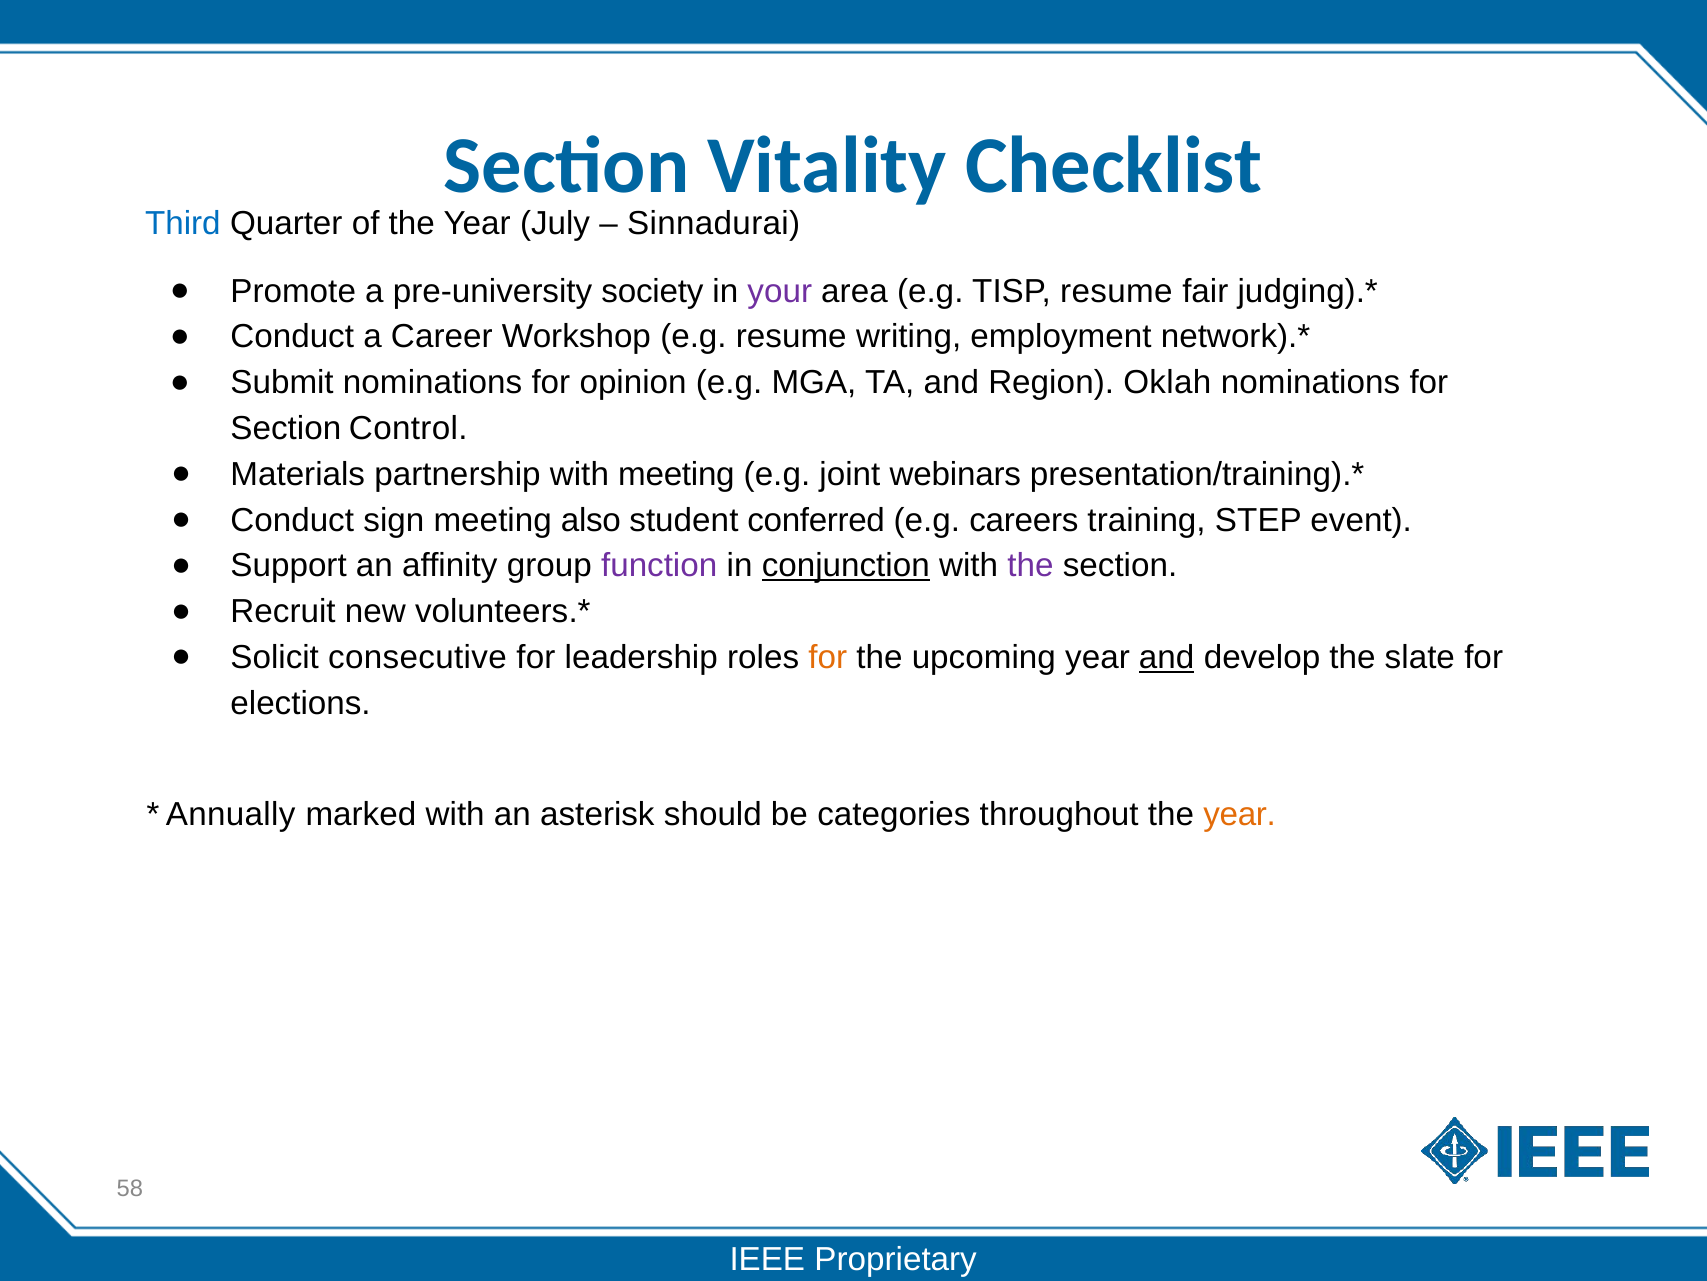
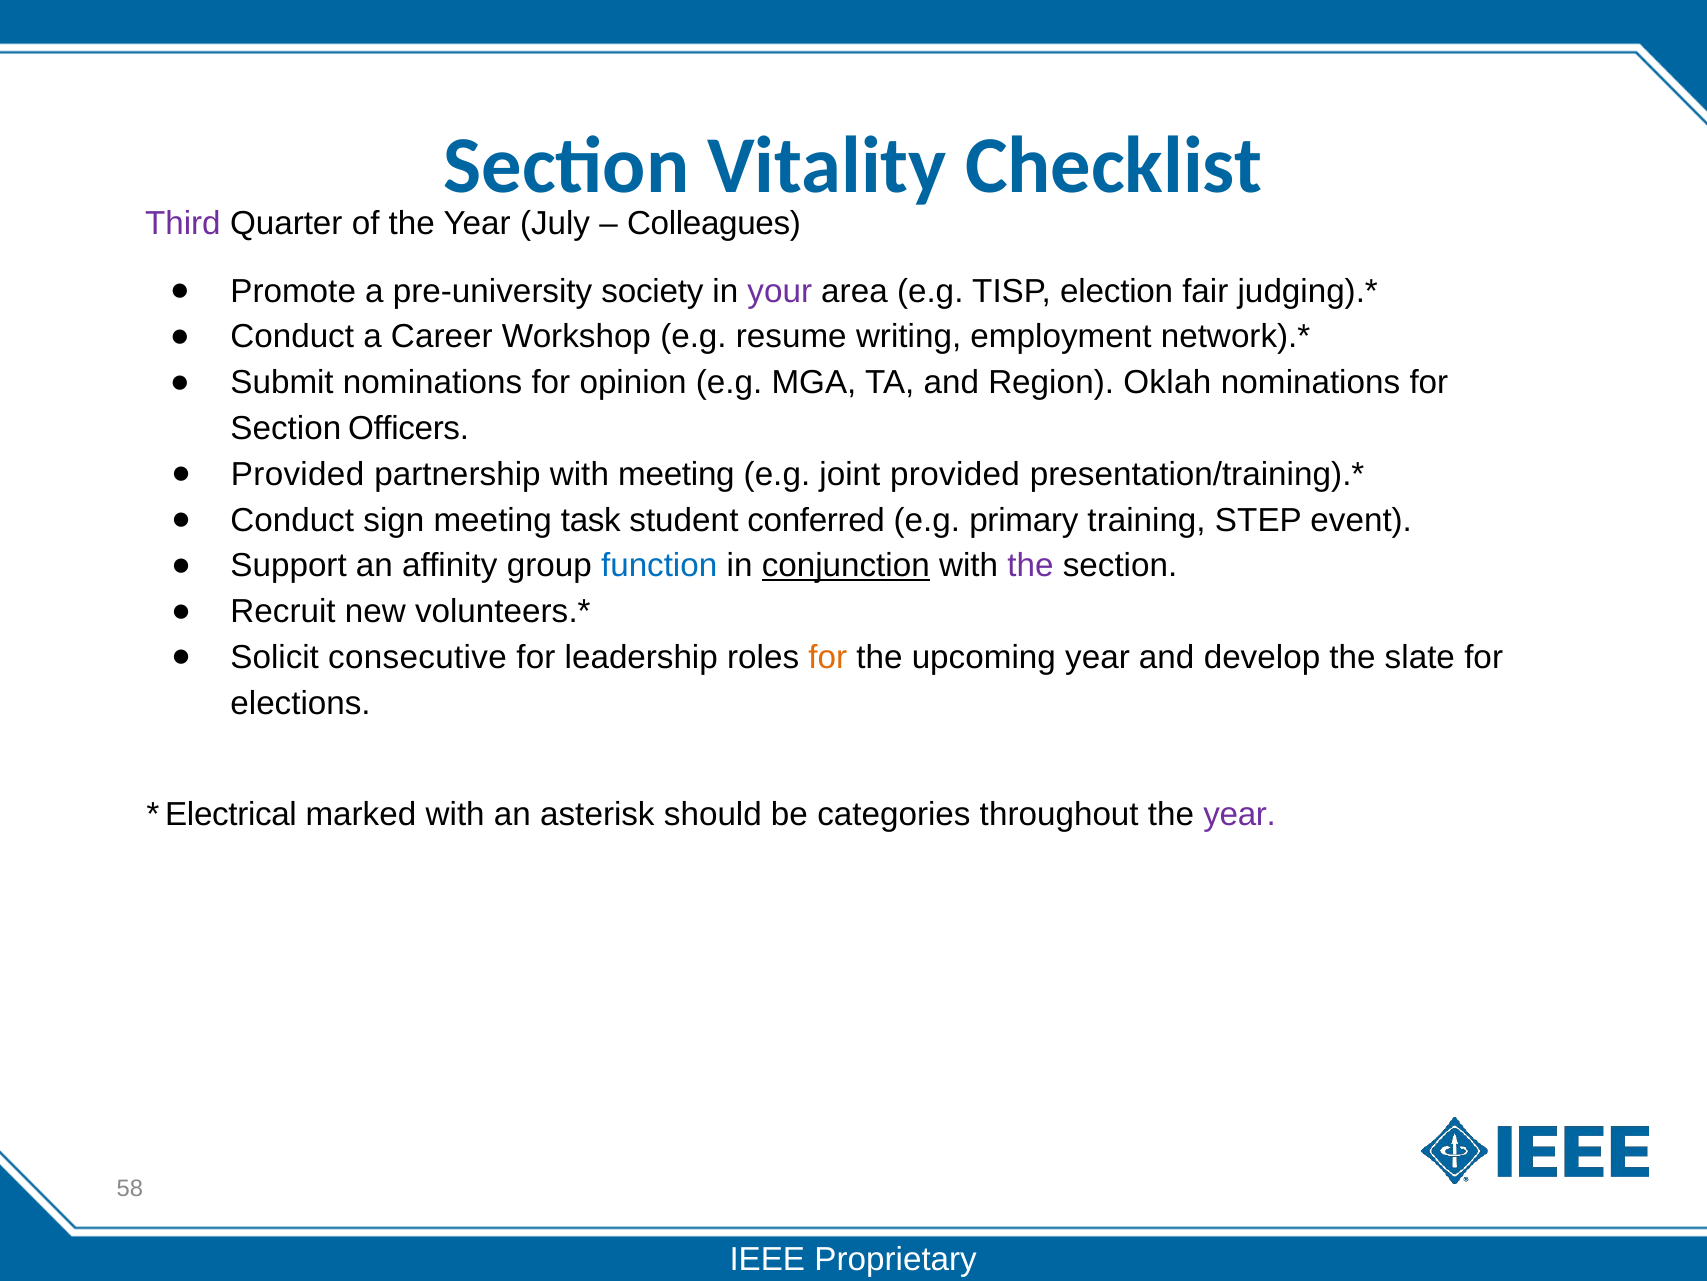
Third colour: blue -> purple (183, 223)
Sinnadurai: Sinnadurai -> Colleagues (714, 223)
TISP resume: resume -> election (1117, 291)
Control: Control -> Officers (409, 428)
Materials: Materials -> Provided (298, 474)
joint webinars: webinars -> provided (955, 474)
also: also -> task (591, 520)
careers: careers -> primary (1024, 520)
function colour: purple -> blue (659, 566)
and underline: present -> none (1167, 657)
Annually: Annually -> Electrical (231, 814)
year colour: orange -> purple (1240, 814)
